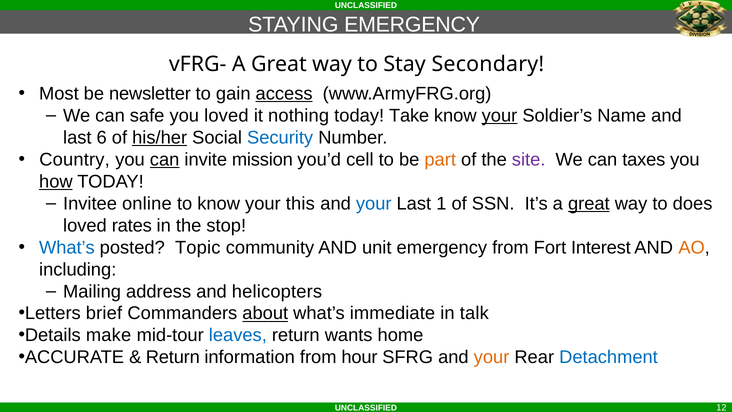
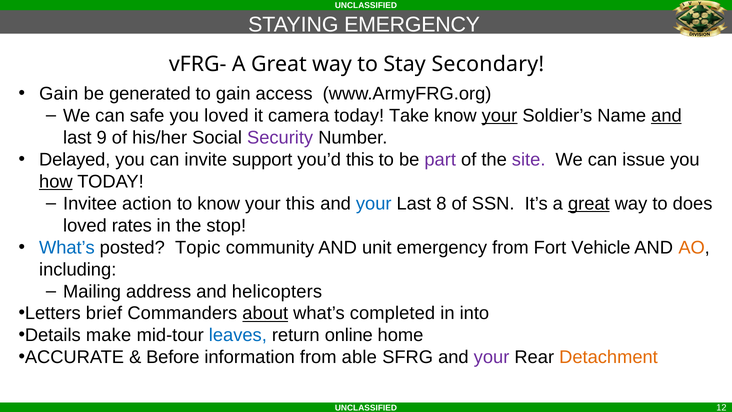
Most: Most -> Gain (59, 94)
newsletter: newsletter -> generated (150, 94)
access underline: present -> none (284, 94)
nothing: nothing -> camera (299, 116)
and underline: none -> present (666, 116)
6: 6 -> 9 (102, 138)
his/her underline: present -> none (160, 138)
Security colour: blue -> purple (280, 138)
Country: Country -> Delayed (75, 160)
can underline: present -> none (165, 160)
mission: mission -> support (262, 160)
you’d cell: cell -> this (360, 160)
part colour: orange -> purple (440, 160)
taxes: taxes -> issue (644, 160)
online: online -> action (147, 203)
1: 1 -> 8 (441, 203)
Interest: Interest -> Vehicle (601, 247)
immediate: immediate -> completed (392, 313)
talk: talk -> into (474, 313)
wants: wants -> online (349, 335)
Return: Return -> Before (173, 357)
hour: hour -> able (359, 357)
your colour: orange -> purple (492, 357)
Detachment colour: blue -> orange (608, 357)
